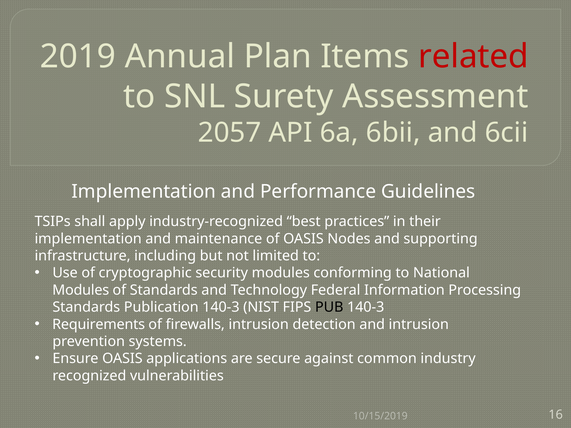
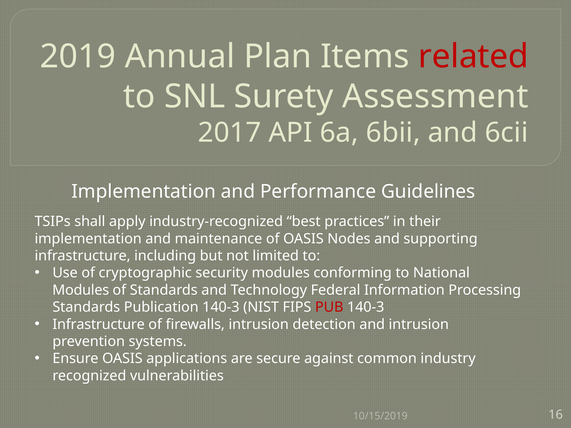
2057: 2057 -> 2017 (230, 133)
PUB colour: black -> red (329, 307)
Requirements: Requirements -> Infrastructure (99, 324)
